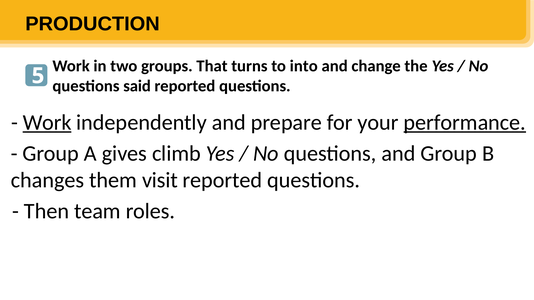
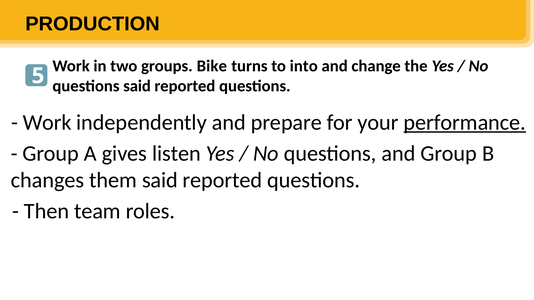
That: That -> Bike (212, 66)
Work underline: present -> none (47, 123)
climb: climb -> listen (176, 154)
them visit: visit -> said (160, 180)
